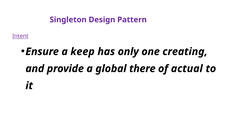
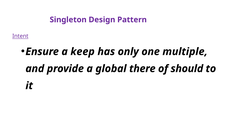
creating: creating -> multiple (185, 51)
actual: actual -> should (187, 68)
